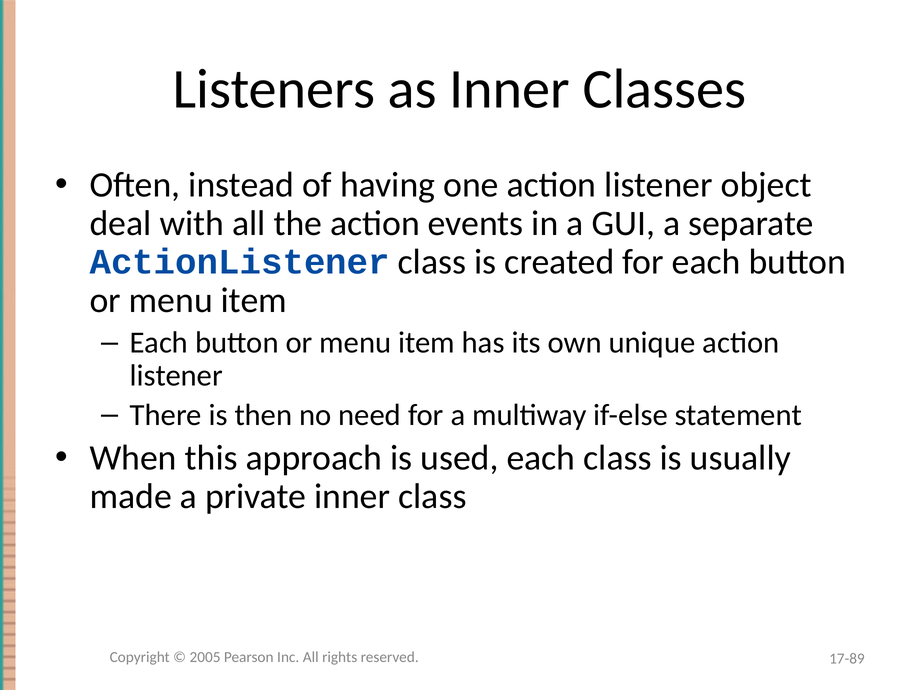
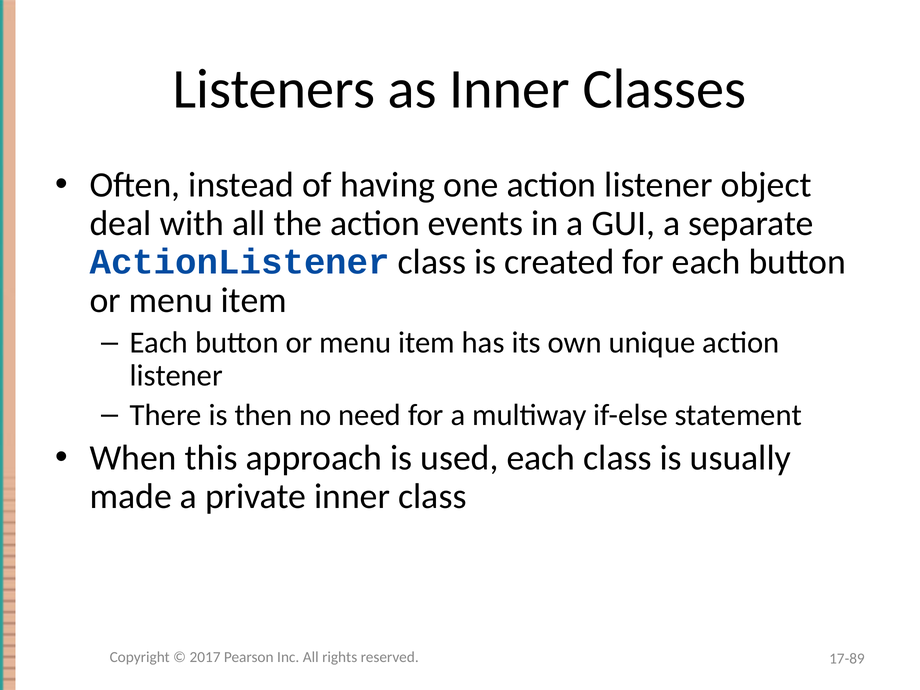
2005: 2005 -> 2017 (205, 657)
